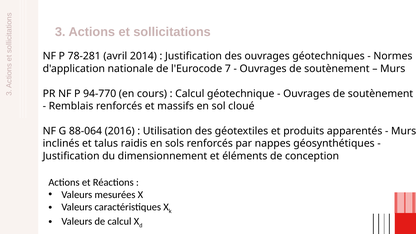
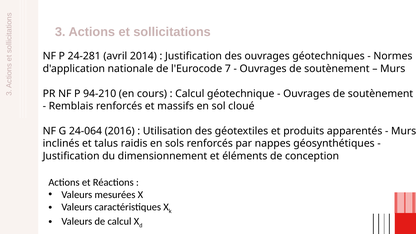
78-281: 78-281 -> 24-281 (84, 56)
94-770: 94-770 -> 94-210 (100, 94)
88-064: 88-064 -> 24-064 (85, 131)
